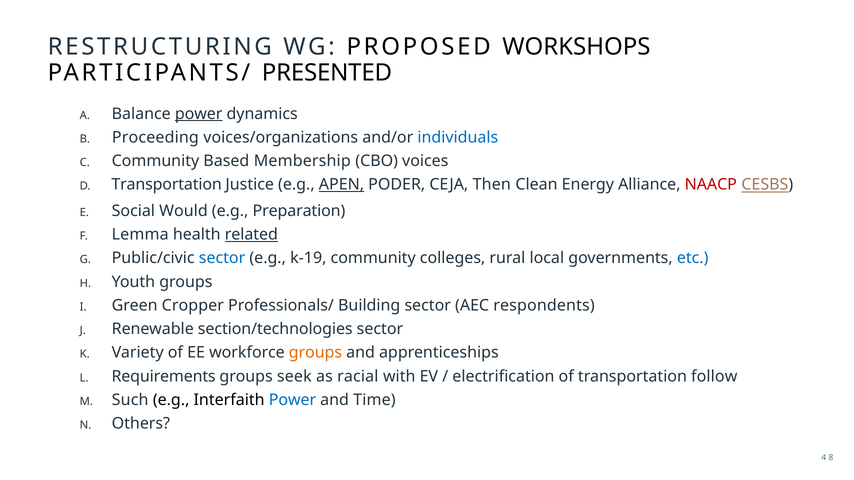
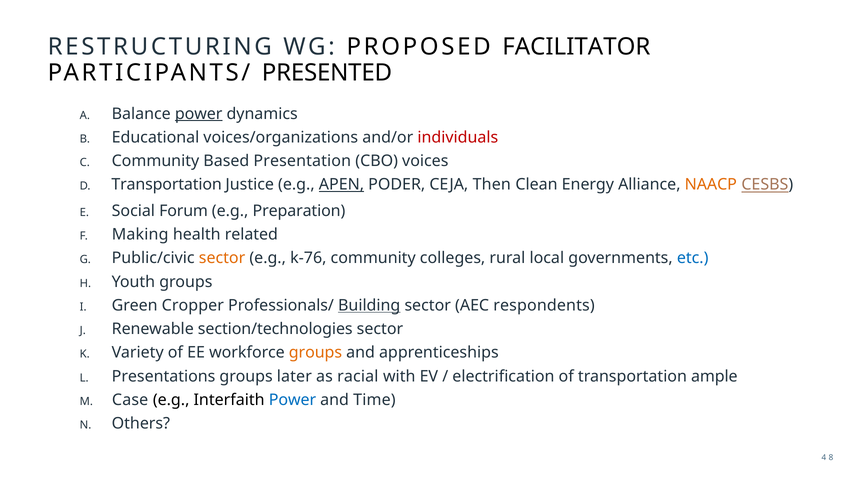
WORKSHOPS: WORKSHOPS -> FACILITATOR (576, 47)
Proceeding: Proceeding -> Educational (155, 137)
individuals colour: blue -> red (458, 137)
Membership: Membership -> Presentation (302, 161)
NAACP colour: red -> orange (711, 185)
Would: Would -> Forum (184, 211)
Lemma: Lemma -> Making (140, 235)
related underline: present -> none (251, 235)
sector colour: blue -> orange (222, 258)
k-19: k-19 -> k-76 (308, 258)
Building underline: none -> present (369, 306)
Requirements: Requirements -> Presentations (164, 377)
seek: seek -> later (294, 377)
follow: follow -> ample (714, 377)
Such: Such -> Case (130, 400)
